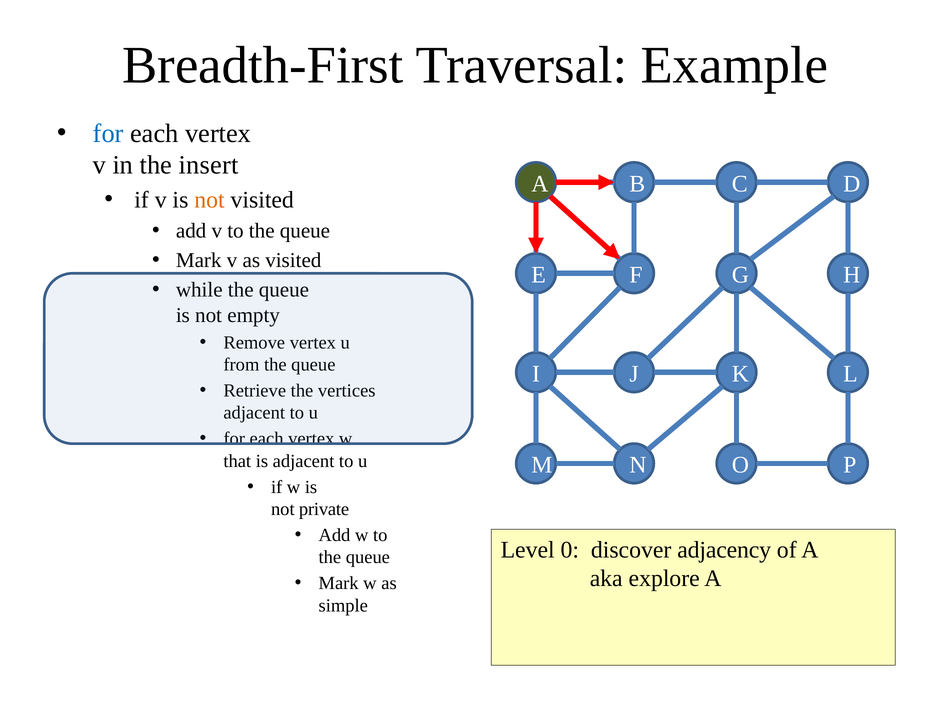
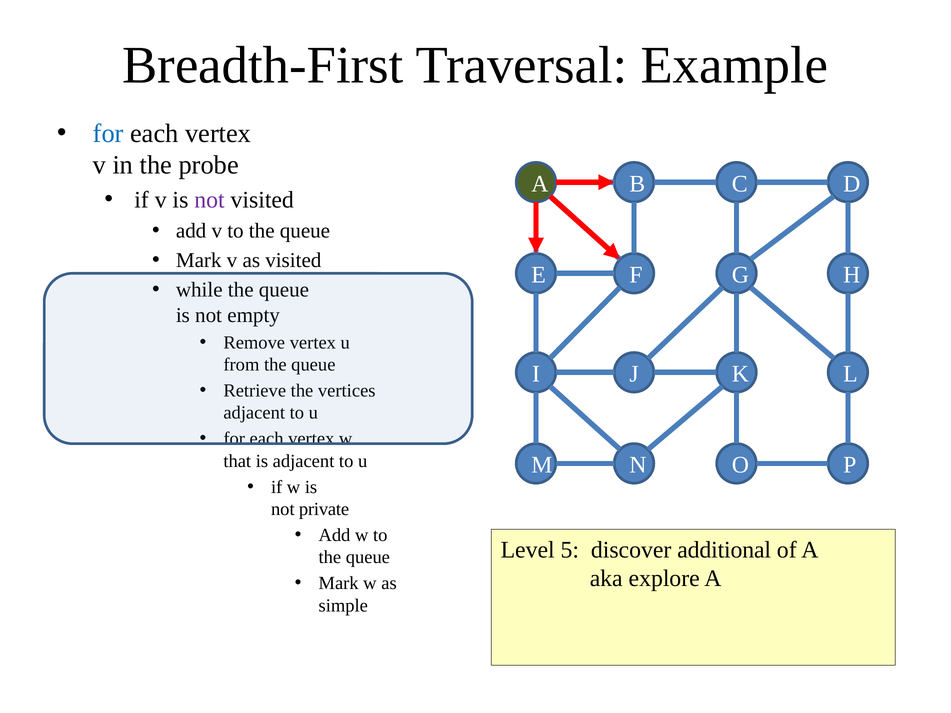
insert: insert -> probe (209, 165)
not colour: orange -> purple (209, 200)
0: 0 -> 5 (570, 550)
adjacency: adjacency -> additional (724, 550)
